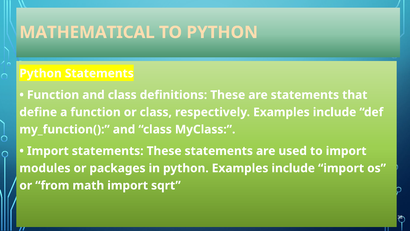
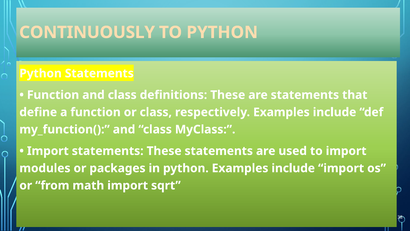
MATHEMATICAL: MATHEMATICAL -> CONTINUOUSLY (87, 32)
